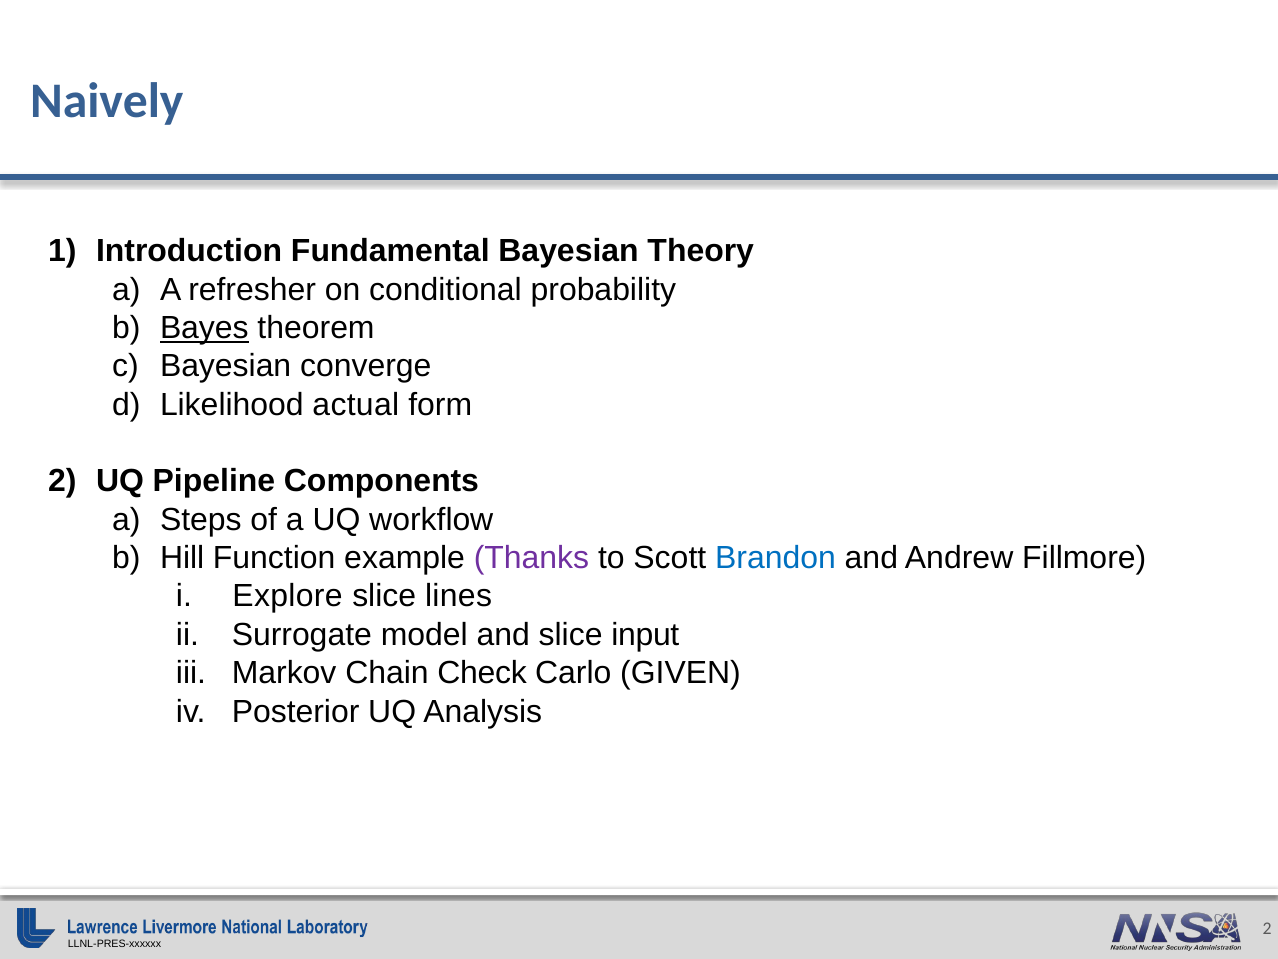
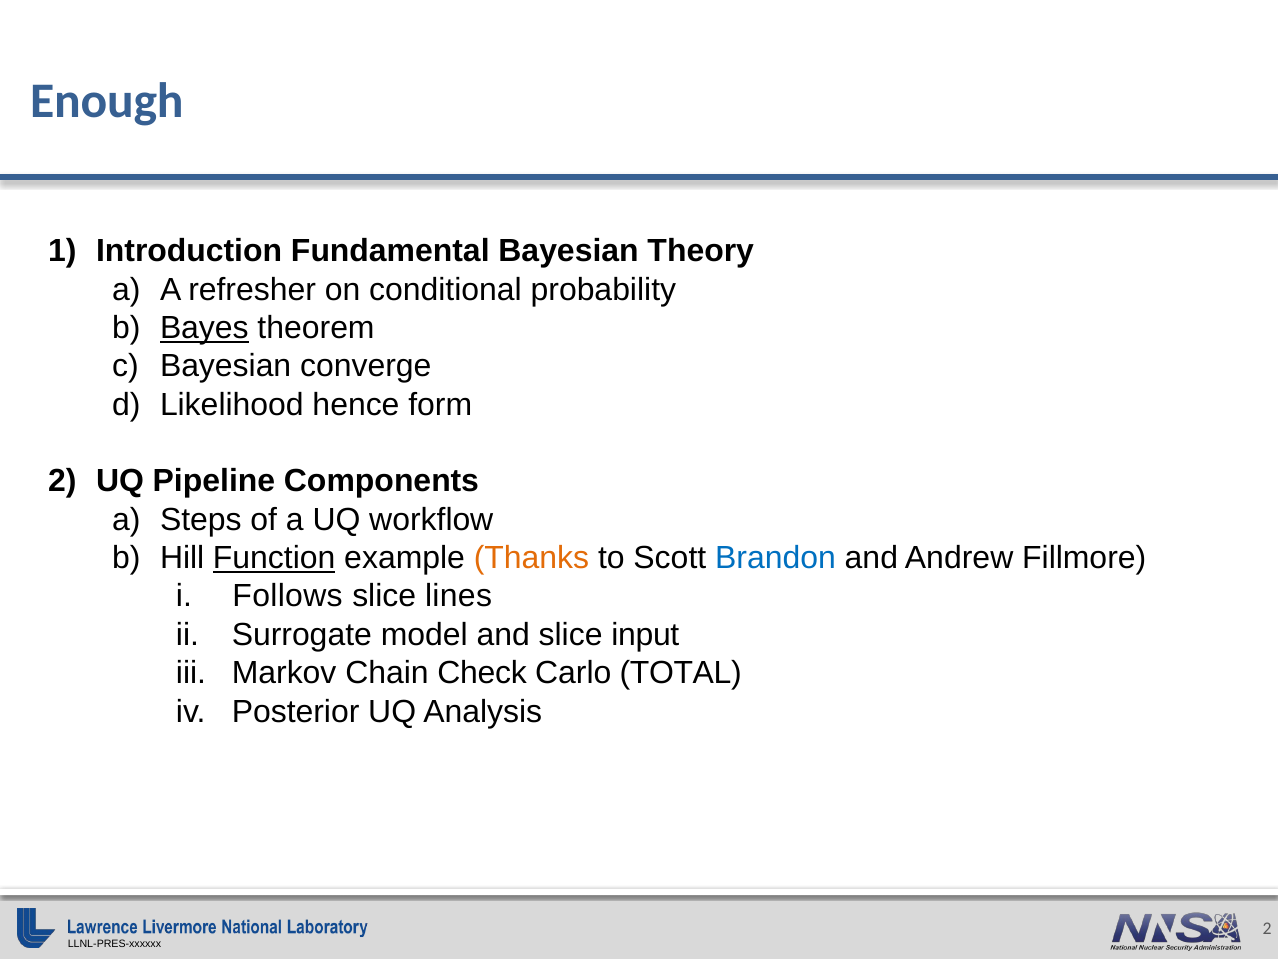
Naively: Naively -> Enough (107, 101)
actual: actual -> hence (356, 404)
Function underline: none -> present (274, 558)
Thanks colour: purple -> orange (531, 558)
Explore: Explore -> Follows (288, 596)
GIVEN: GIVEN -> TOTAL (681, 673)
